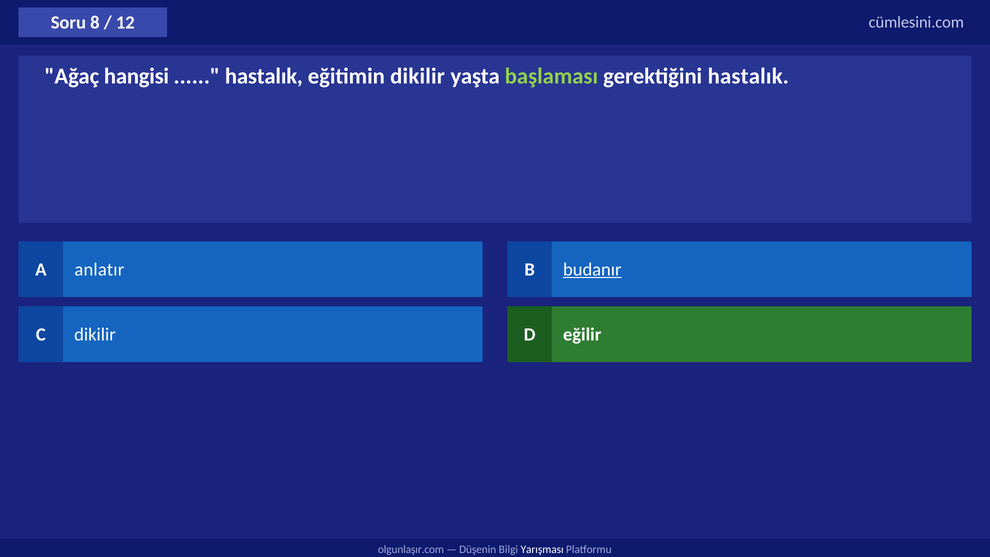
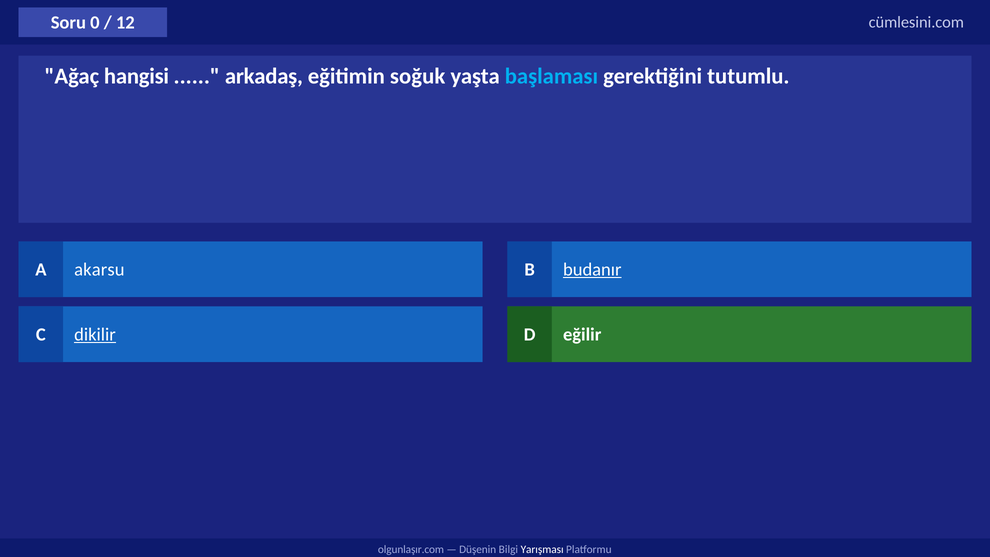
8: 8 -> 0 (95, 23)
hastalık: hastalık -> arkadaş (264, 76)
eğitimin dikilir: dikilir -> soğuk (418, 76)
başlaması colour: light green -> light blue (551, 76)
gerektiğini hastalık: hastalık -> tutumlu (748, 76)
anlatır: anlatır -> akarsu (99, 269)
dikilir underline: none -> present (95, 334)
